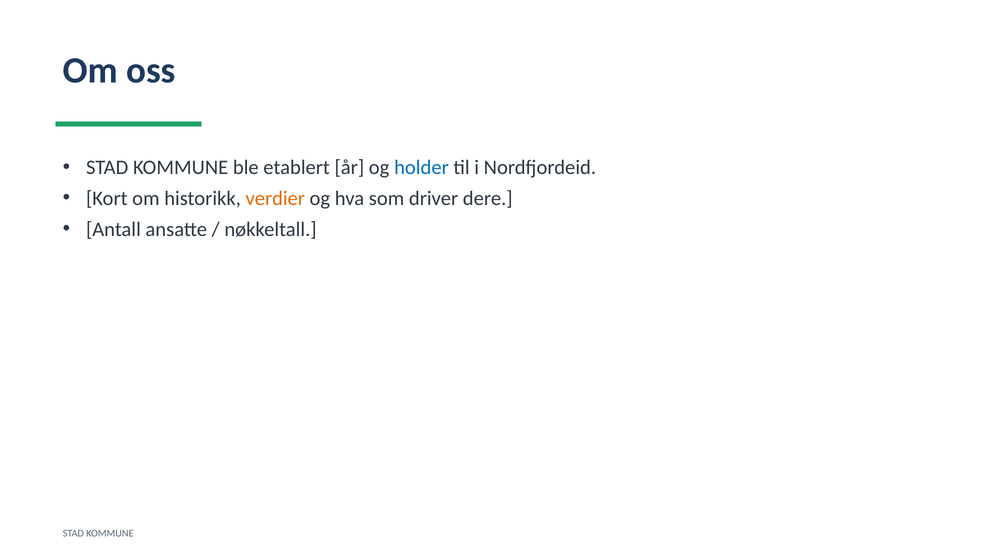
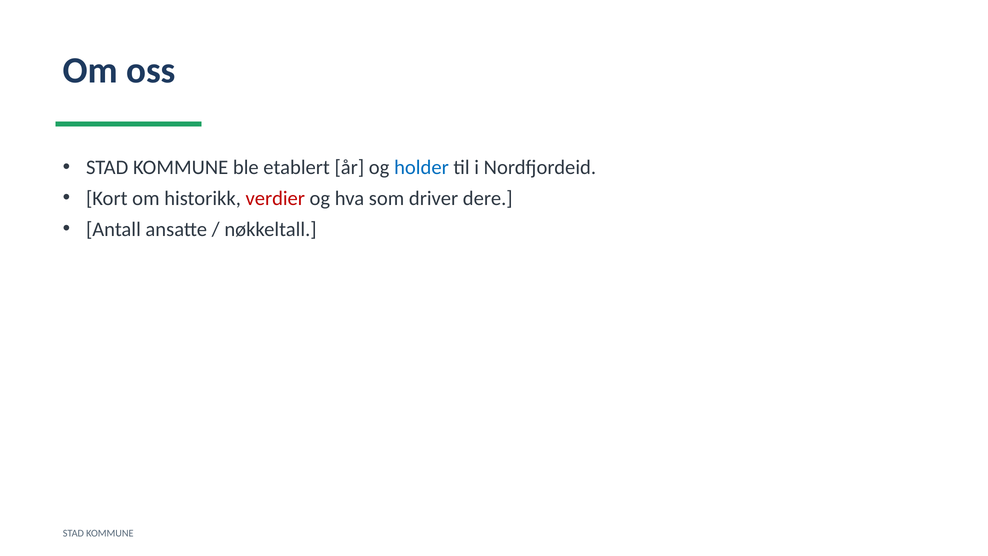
verdier colour: orange -> red (275, 198)
